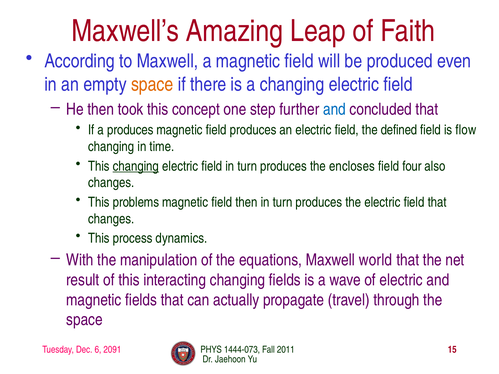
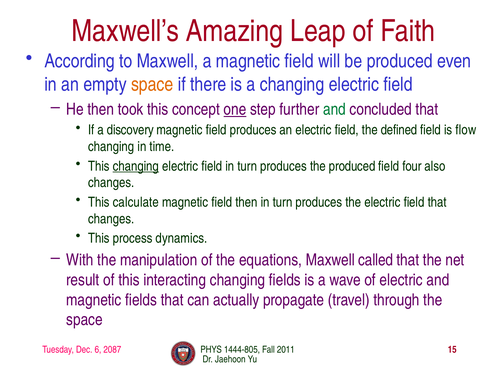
one underline: none -> present (235, 109)
and colour: blue -> green (334, 109)
a produces: produces -> discovery (130, 130)
the encloses: encloses -> produced (352, 166)
problems: problems -> calculate (136, 202)
world: world -> called (376, 260)
2091: 2091 -> 2087 (112, 350)
1444-073: 1444-073 -> 1444-805 (242, 350)
